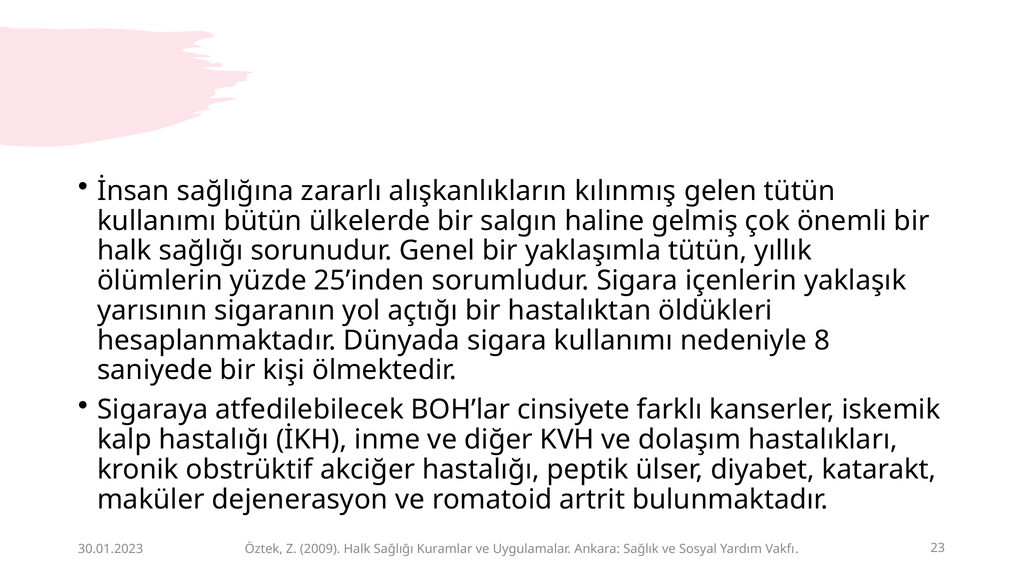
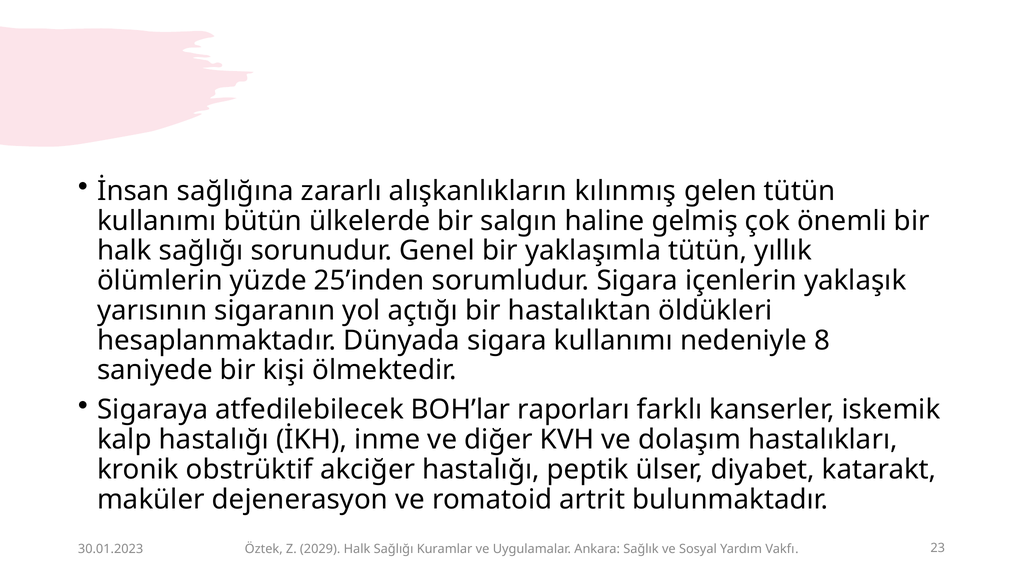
cinsiyete: cinsiyete -> raporları (573, 410)
2009: 2009 -> 2029 (320, 550)
